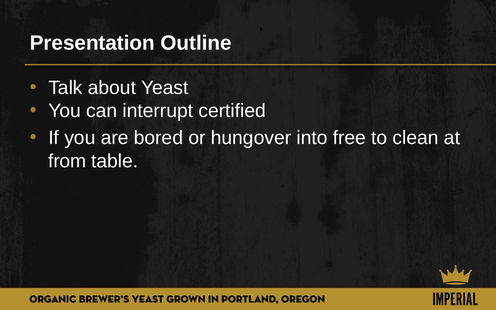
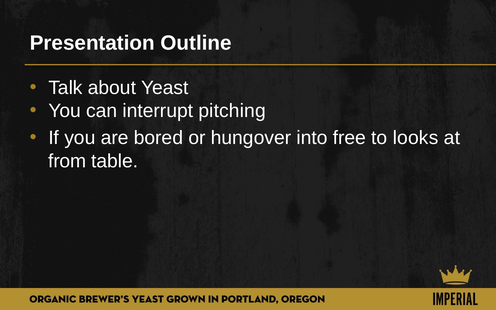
certified: certified -> pitching (232, 111)
clean: clean -> looks (416, 138)
